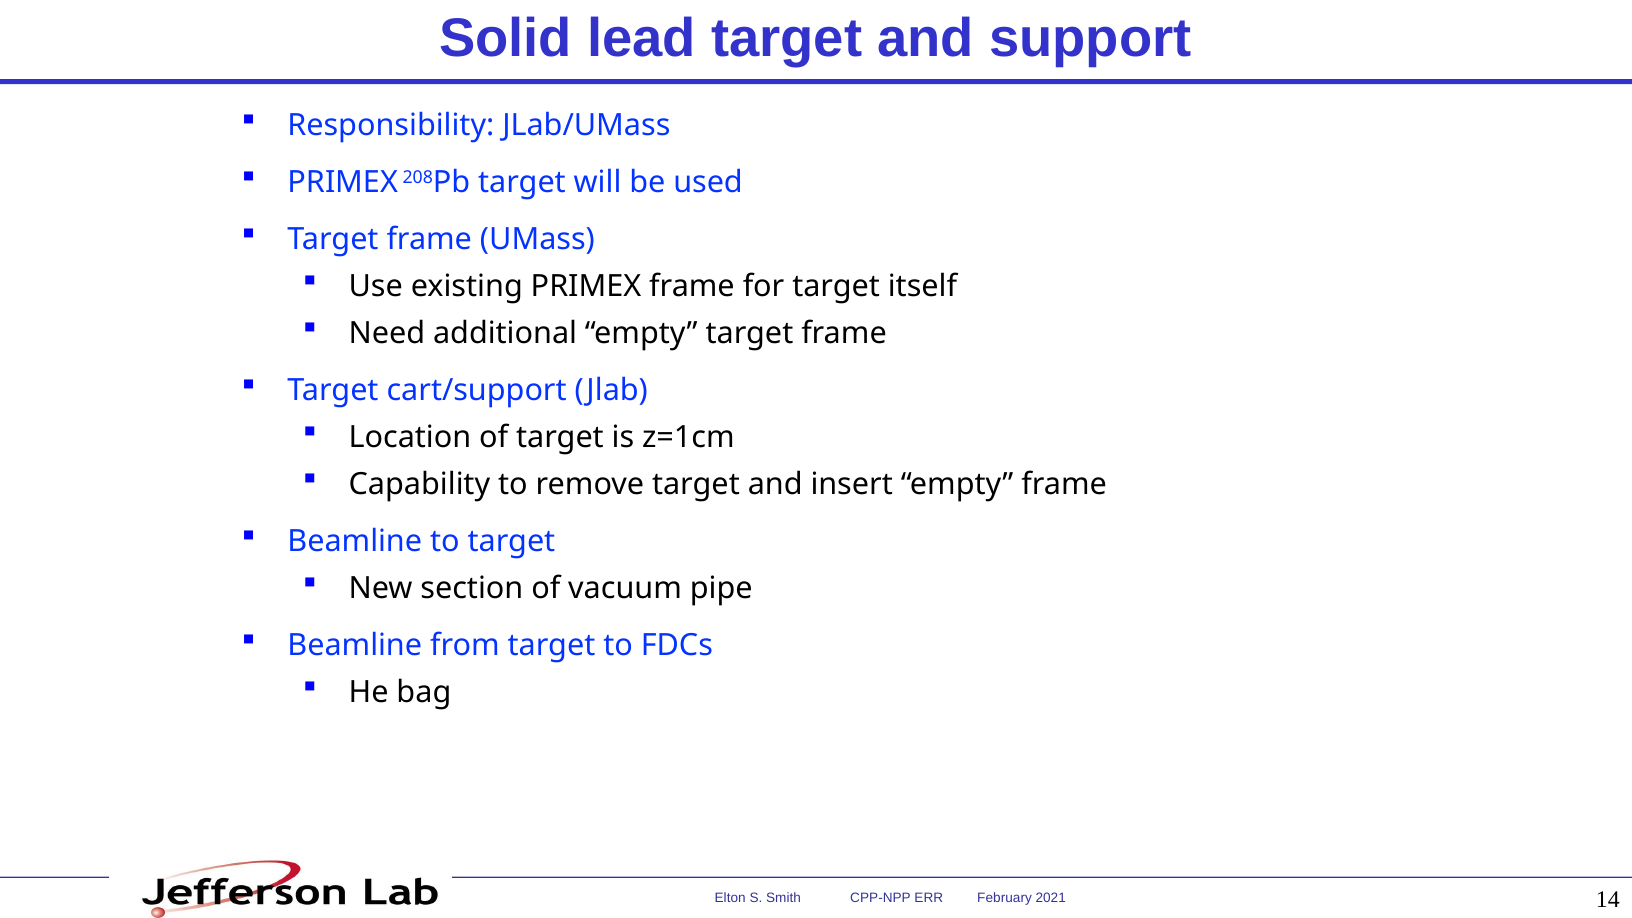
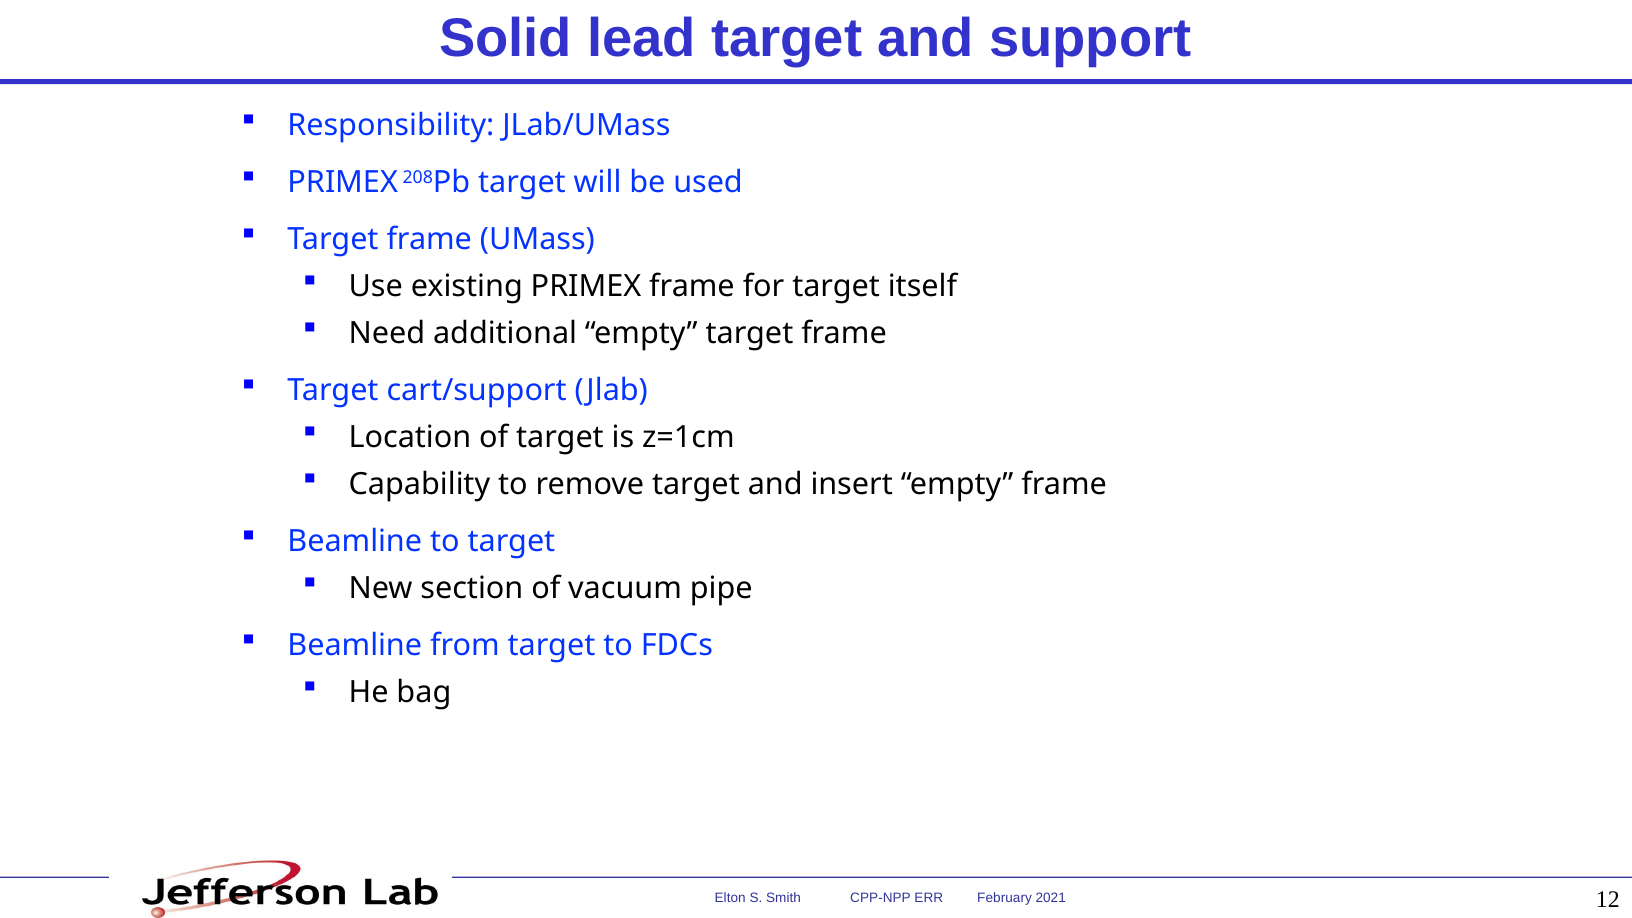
14: 14 -> 12 (1608, 899)
